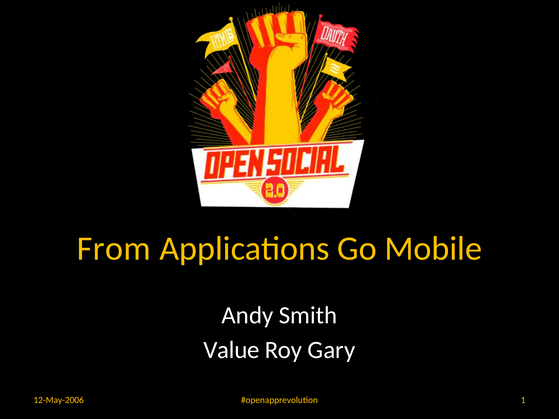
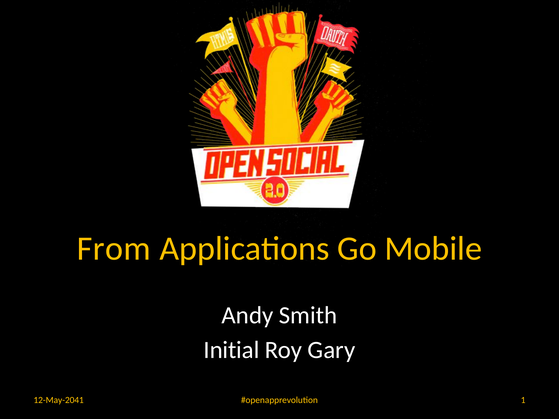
Value: Value -> Initial (231, 350)
12-May-2006: 12-May-2006 -> 12-May-2041 (59, 400)
